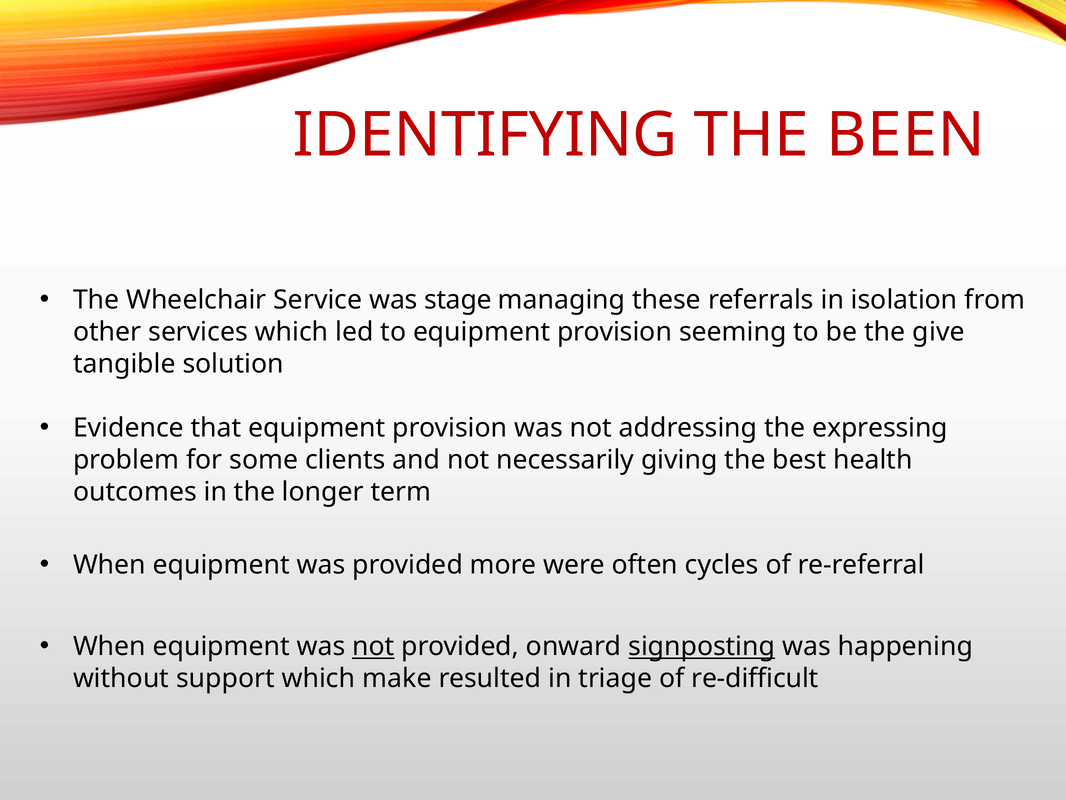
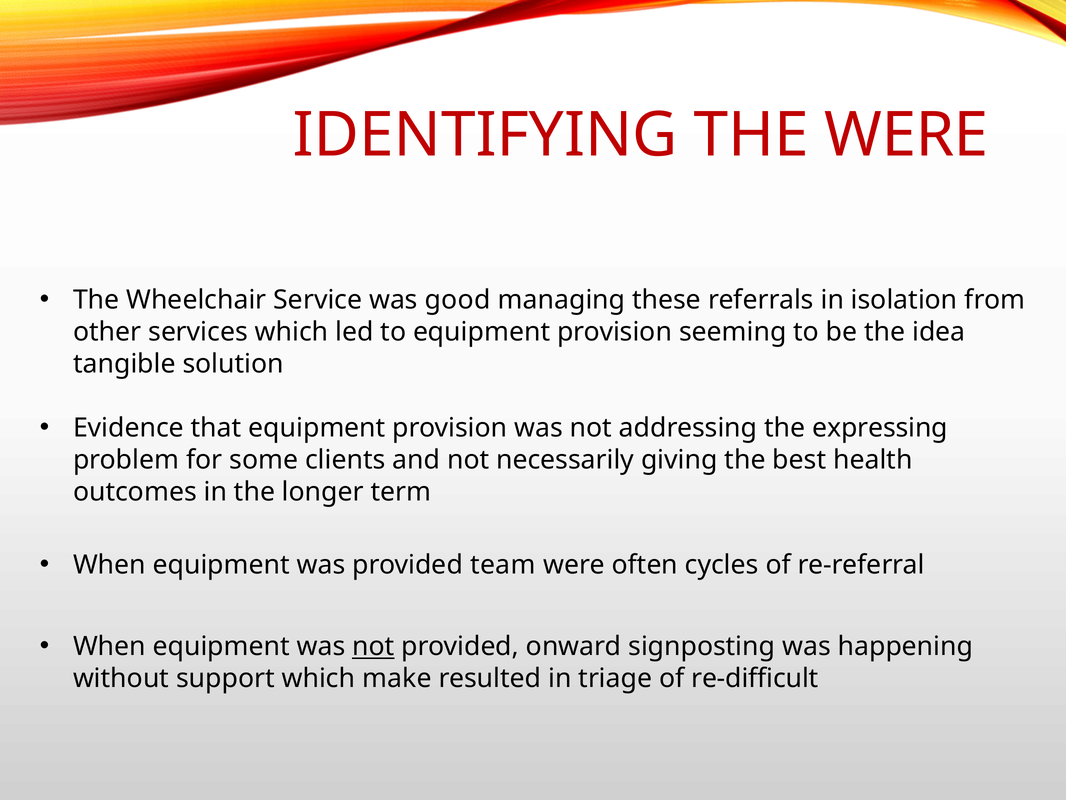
THE BEEN: BEEN -> WERE (906, 135)
stage: stage -> good (458, 300)
give: give -> idea (939, 332)
more: more -> team (503, 564)
signposting underline: present -> none (702, 646)
